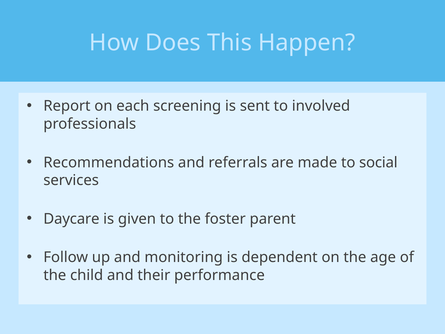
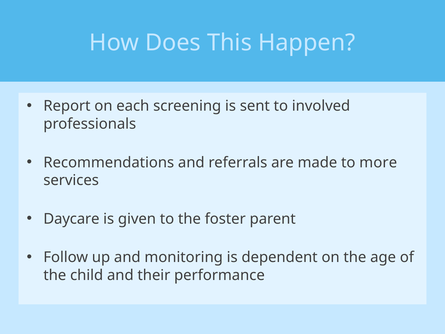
social: social -> more (378, 162)
